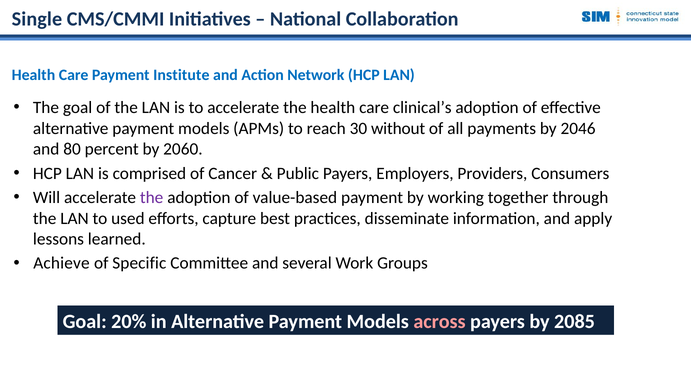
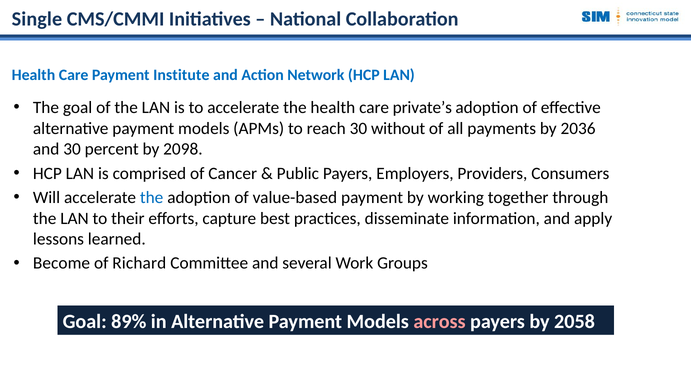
clinical’s: clinical’s -> private’s (422, 108)
2046: 2046 -> 2036 (578, 128)
and 80: 80 -> 30 (72, 149)
2060: 2060 -> 2098 (183, 149)
the colour: purple -> blue (152, 197)
used: used -> their (128, 218)
Achieve: Achieve -> Become (62, 263)
Specific: Specific -> Richard (139, 263)
20%: 20% -> 89% (129, 321)
2085: 2085 -> 2058 (575, 321)
